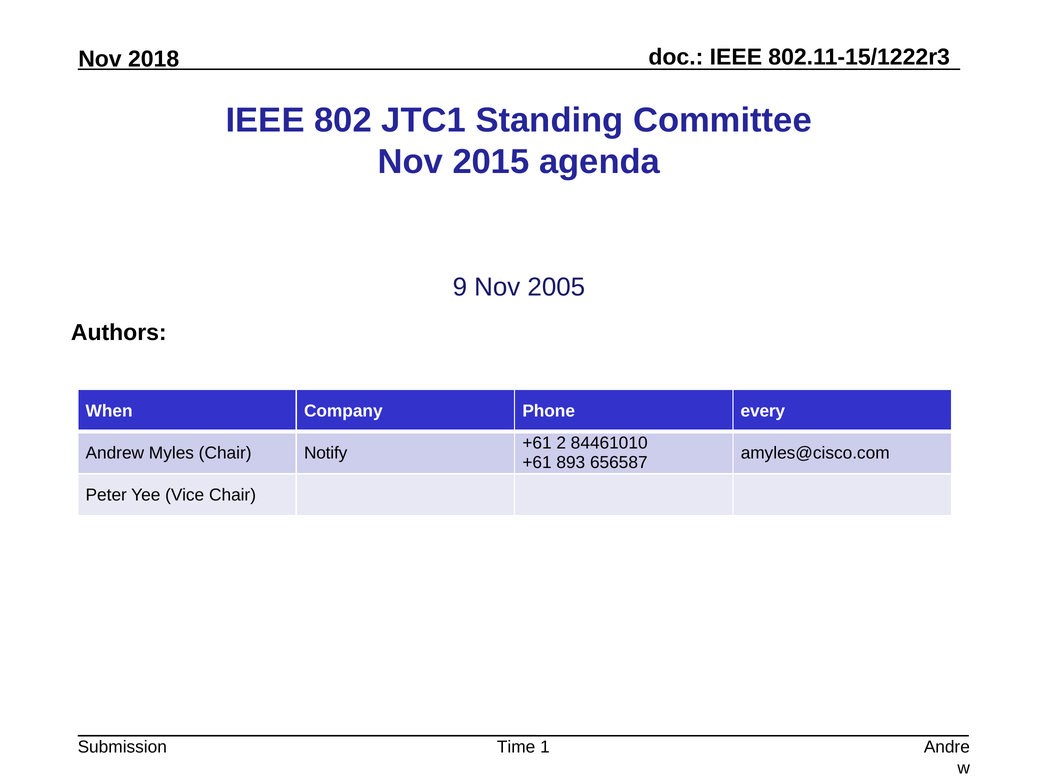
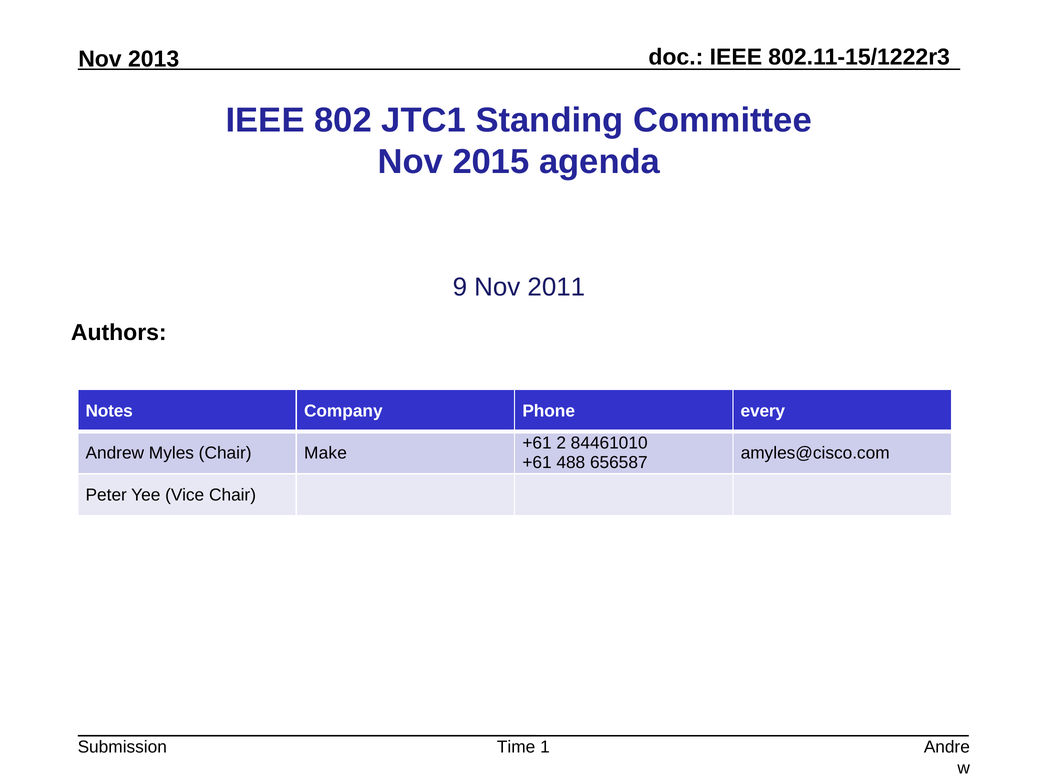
2018: 2018 -> 2013 (154, 59)
2005: 2005 -> 2011 (556, 287)
When: When -> Notes (109, 411)
Notify: Notify -> Make (325, 453)
893: 893 -> 488 (571, 462)
